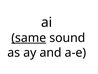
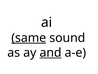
and underline: none -> present (51, 52)
